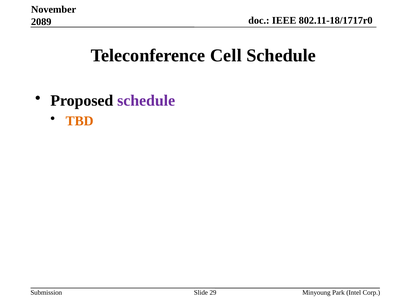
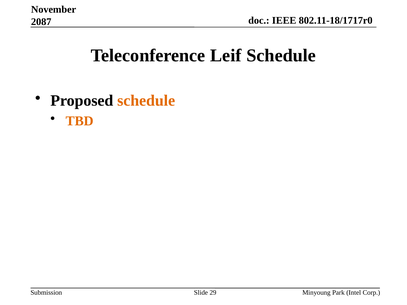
2089: 2089 -> 2087 (41, 22)
Cell: Cell -> Leif (226, 56)
schedule colour: purple -> orange (146, 101)
